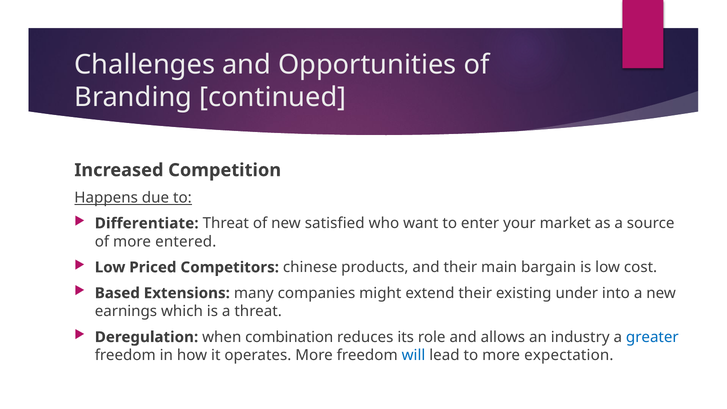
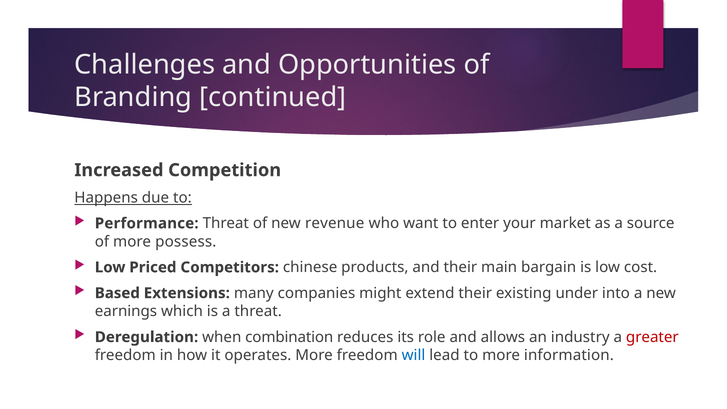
Differentiate: Differentiate -> Performance (147, 223)
satisfied: satisfied -> revenue (335, 223)
entered: entered -> possess (186, 242)
greater colour: blue -> red (652, 337)
expectation: expectation -> information (569, 355)
